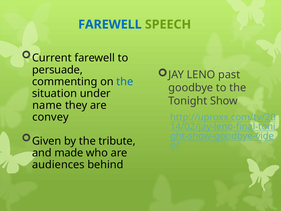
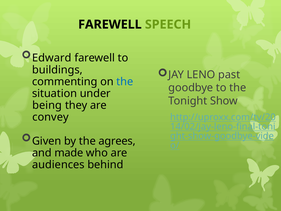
FAREWELL colour: blue -> black (110, 24)
Current: Current -> Edward (52, 58)
persuade: persuade -> buildings (57, 70)
name: name -> being (47, 105)
tribute: tribute -> agrees (117, 141)
